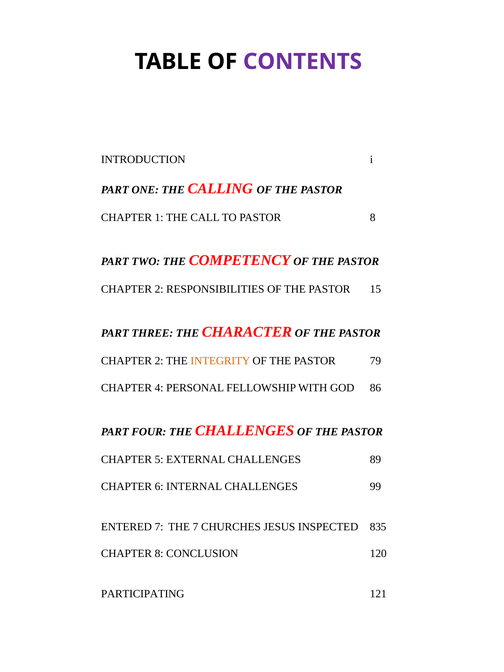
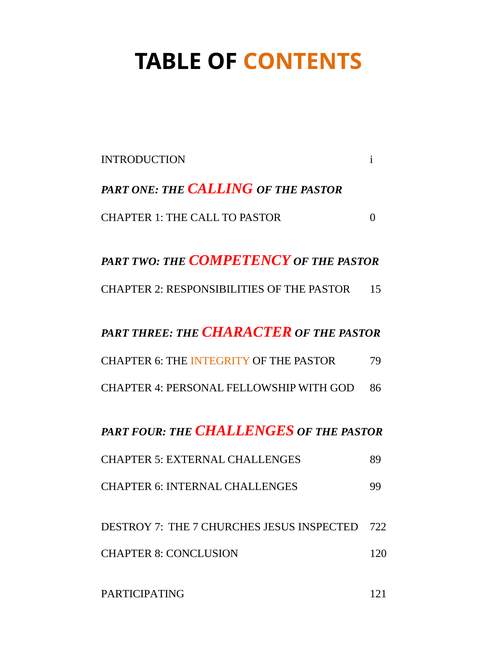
CONTENTS colour: purple -> orange (303, 62)
PASTOR 8: 8 -> 0 (373, 218)
2: 2 -> 6 (159, 361)
ENTERED: ENTERED -> DESTROY (127, 527)
835: 835 -> 722 (378, 527)
